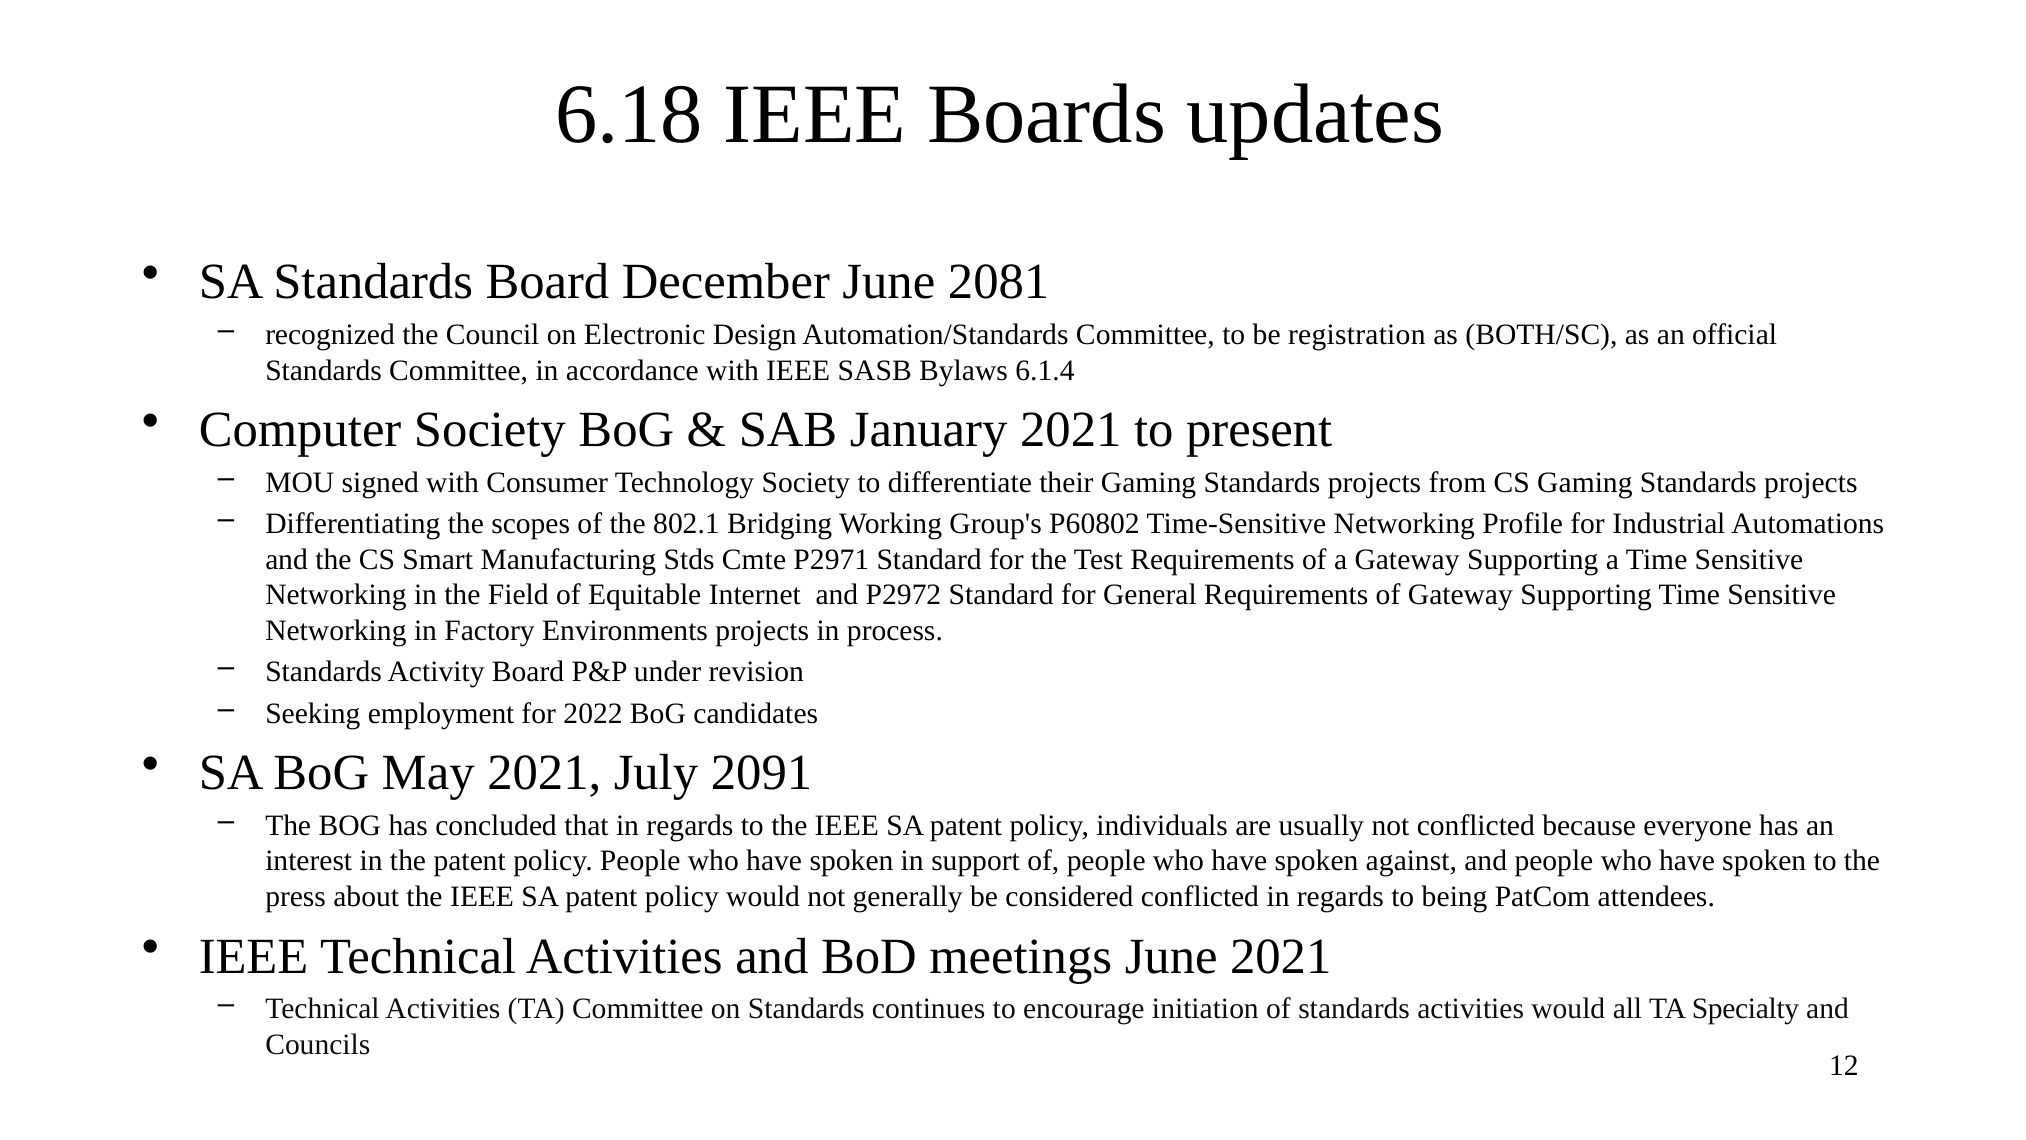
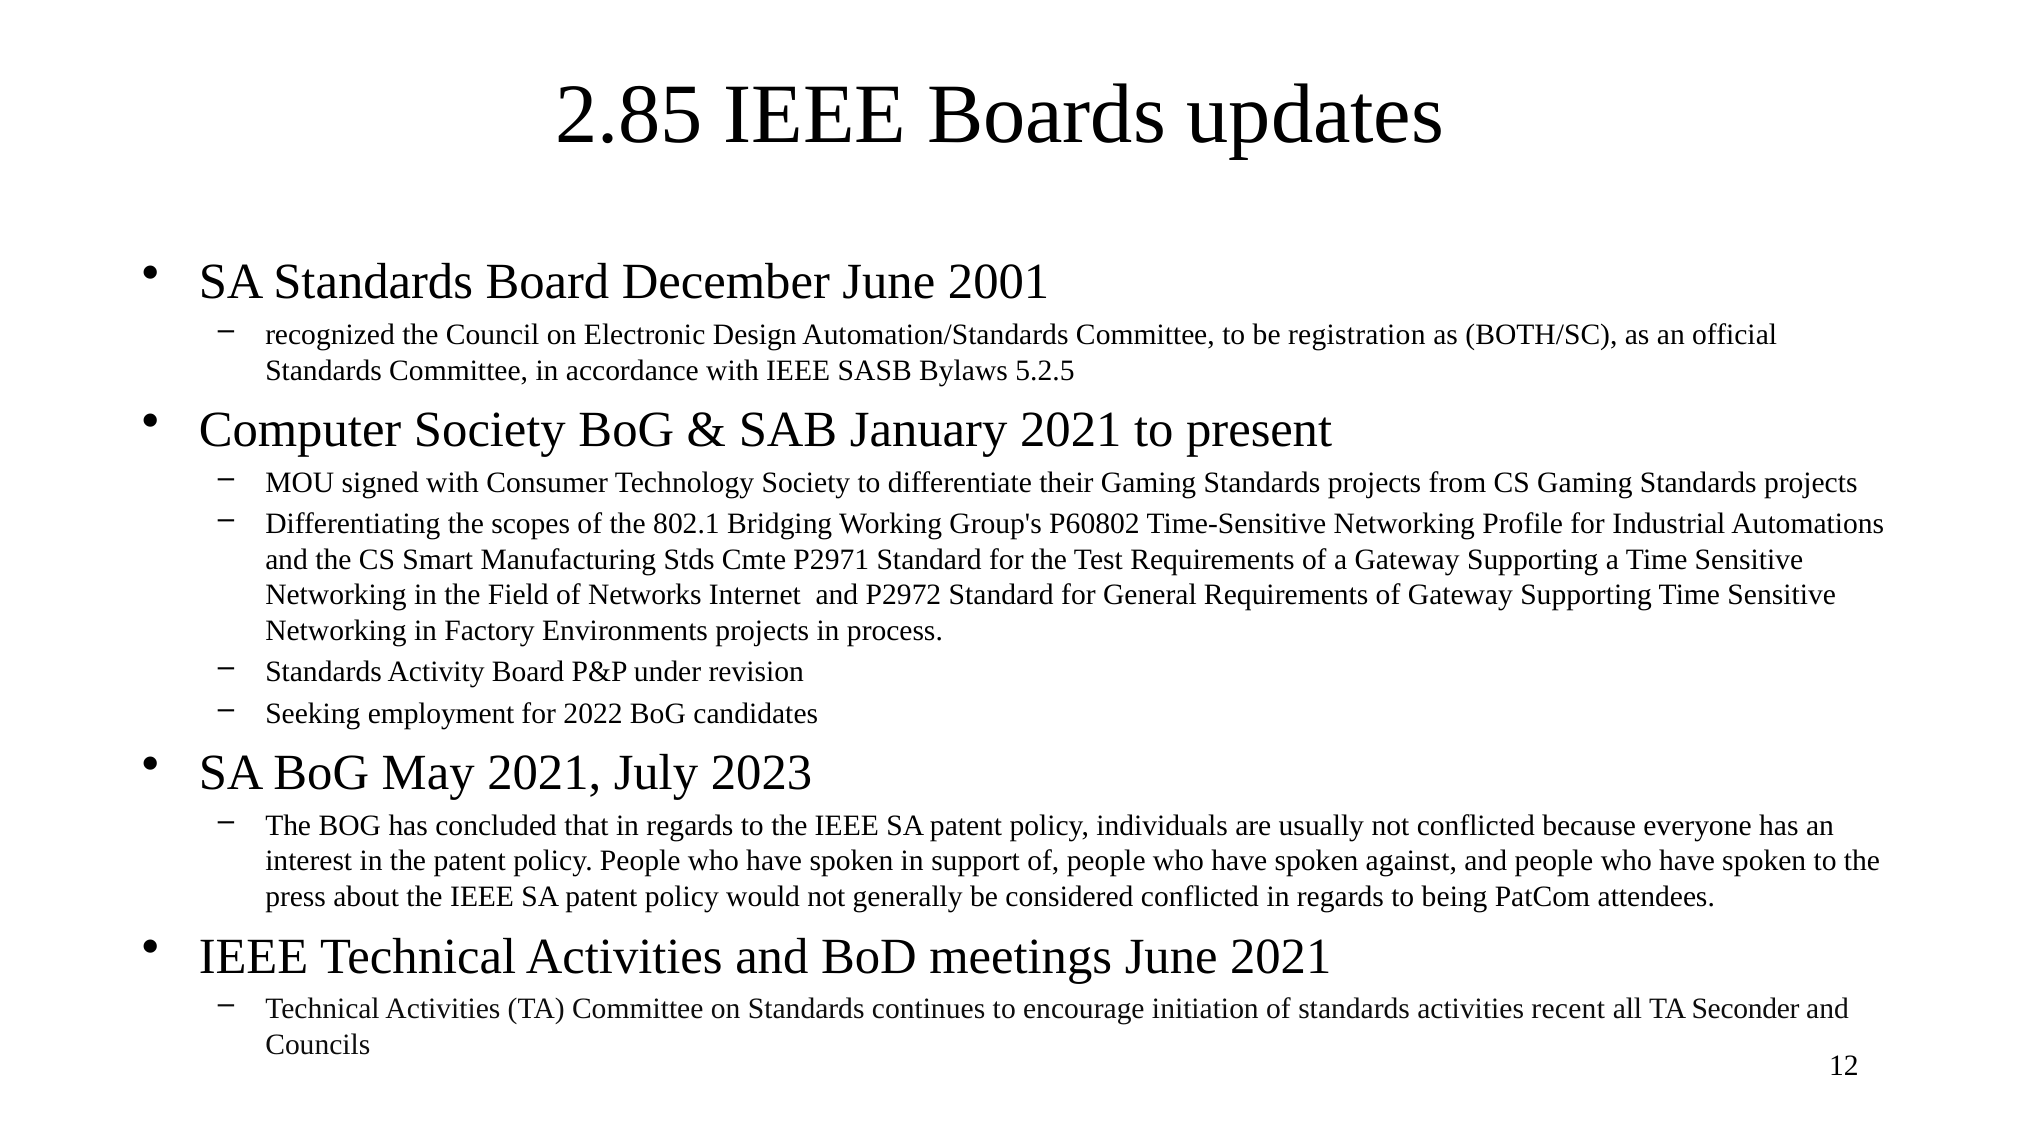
6.18: 6.18 -> 2.85 (629, 115)
2081: 2081 -> 2001 (999, 282)
6.1.4: 6.1.4 -> 5.2.5 (1045, 370)
Equitable: Equitable -> Networks (645, 595)
2091: 2091 -> 2023 (762, 773)
activities would: would -> recent (1568, 1009)
Specialty: Specialty -> Seconder (1745, 1009)
